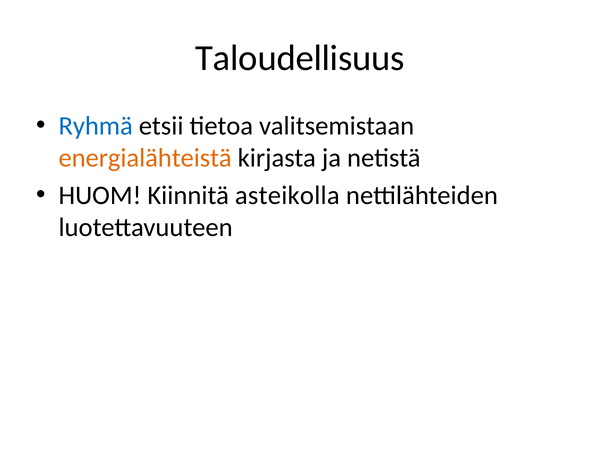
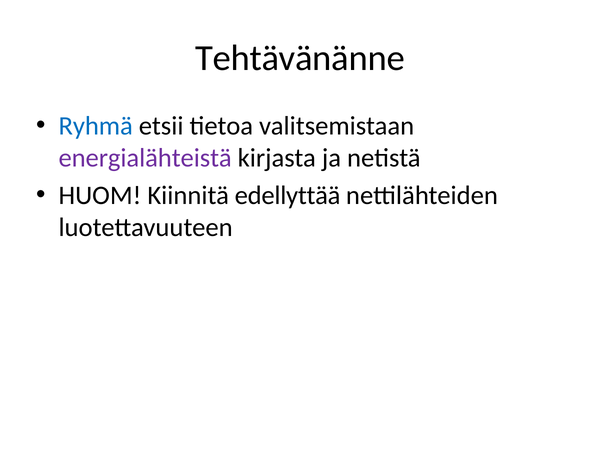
Taloudellisuus: Taloudellisuus -> Tehtävänänne (300, 58)
energialähteistä colour: orange -> purple (145, 158)
asteikolla: asteikolla -> edellyttää (288, 195)
